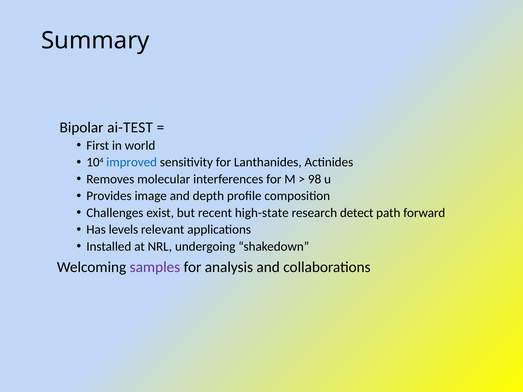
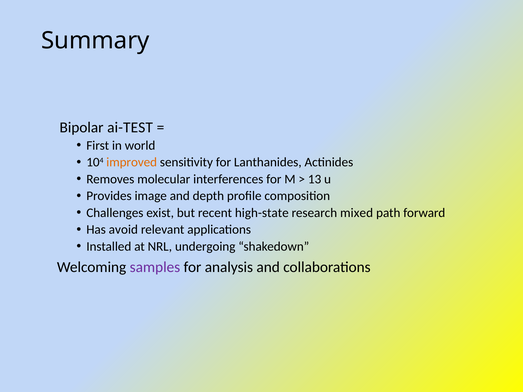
improved colour: blue -> orange (132, 162)
98: 98 -> 13 (315, 179)
detect: detect -> mixed (357, 213)
levels: levels -> avoid (123, 230)
